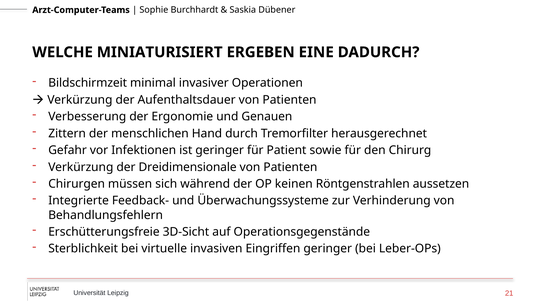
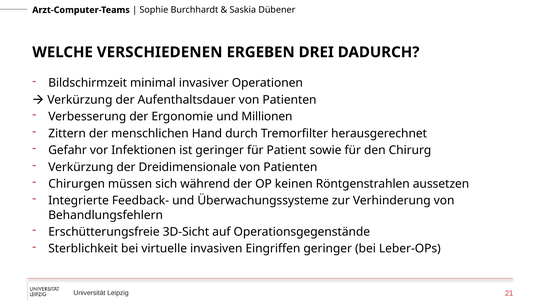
MINIATURISIERT: MINIATURISIERT -> VERSCHIEDENEN (160, 52)
EINE: EINE -> DREI (316, 52)
Genauen: Genauen -> Millionen (267, 117)
